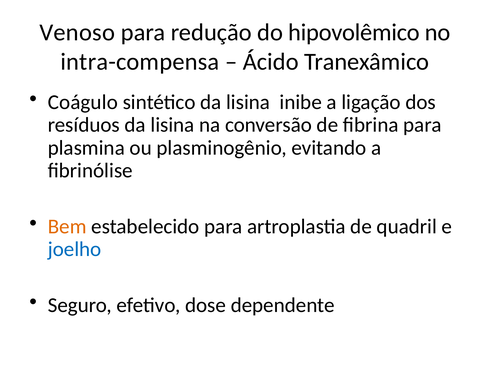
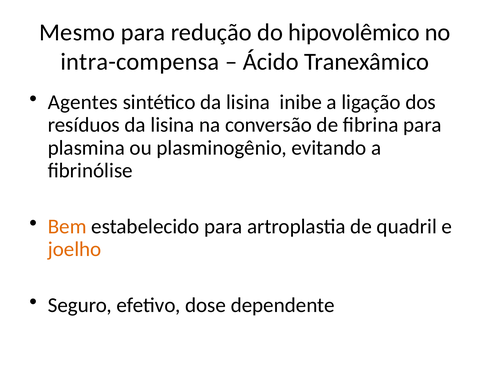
Venoso: Venoso -> Mesmo (77, 32)
Coágulo: Coágulo -> Agentes (83, 102)
joelho colour: blue -> orange (75, 250)
